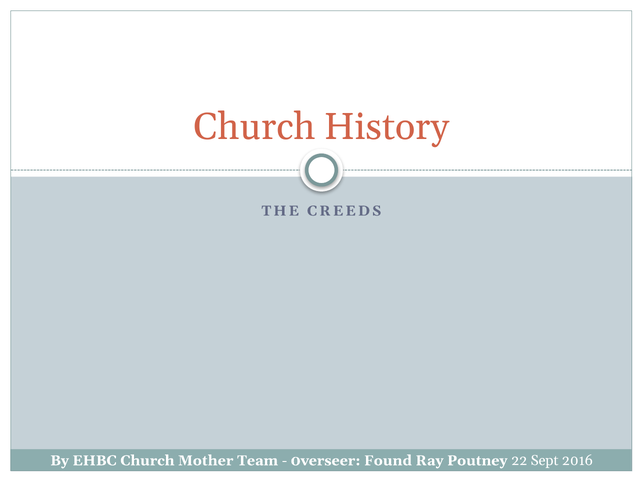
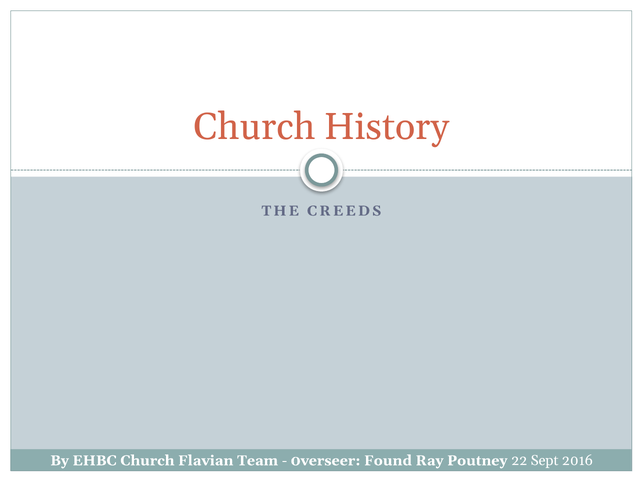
Mother: Mother -> Flavian (206, 461)
